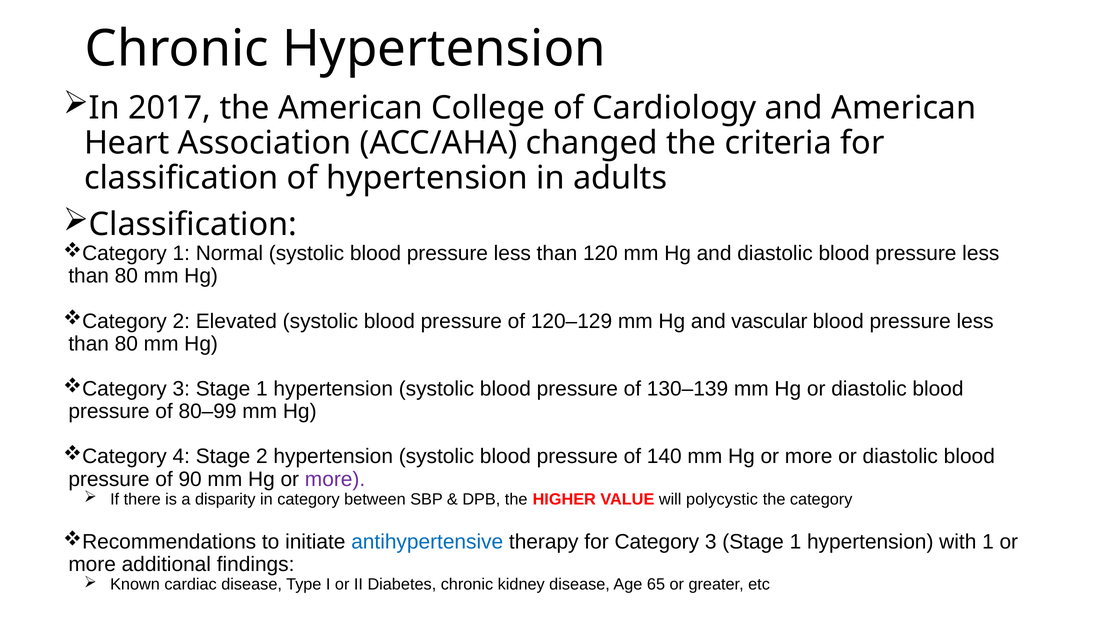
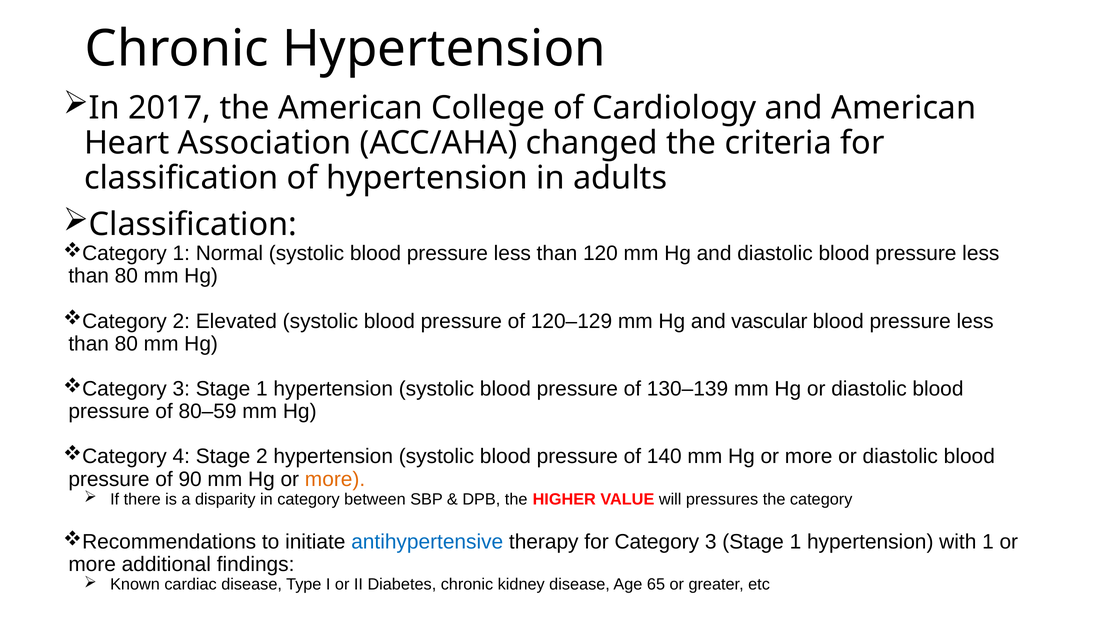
80–99: 80–99 -> 80–59 (208, 411)
more colour: purple -> orange (335, 479)
polycystic: polycystic -> pressures (722, 499)
